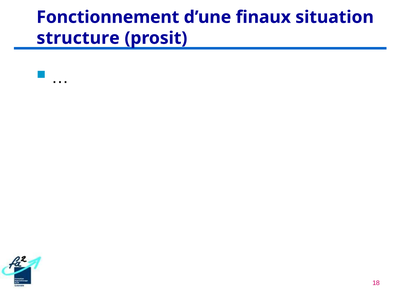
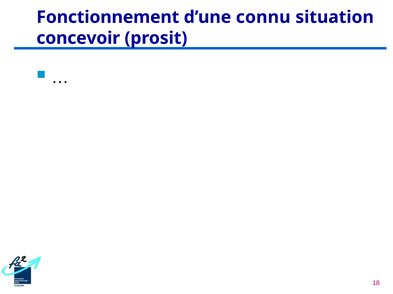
finaux: finaux -> connu (263, 17)
structure: structure -> concevoir (78, 38)
